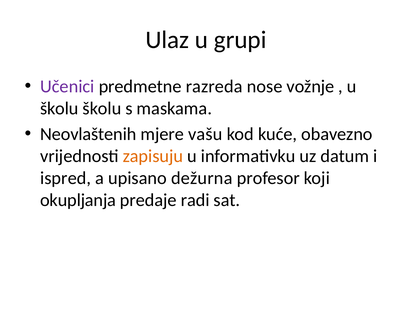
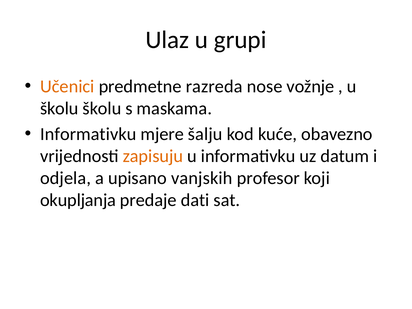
Učenici colour: purple -> orange (67, 86)
Neovlaštenih: Neovlaštenih -> Informativku (88, 134)
vašu: vašu -> šalju (205, 134)
ispred: ispred -> odjela (66, 178)
dežurna: dežurna -> vanjskih (202, 178)
radi: radi -> dati (195, 200)
